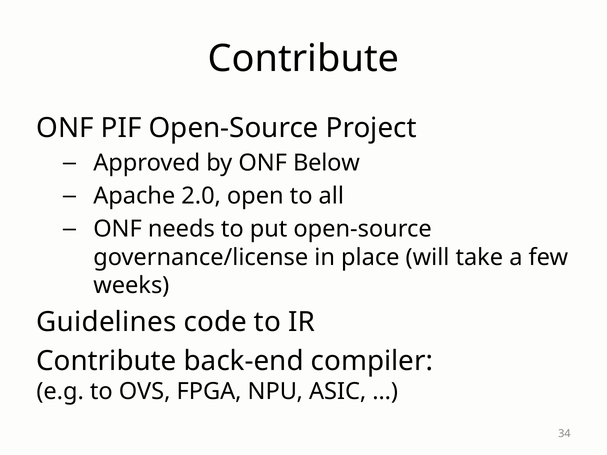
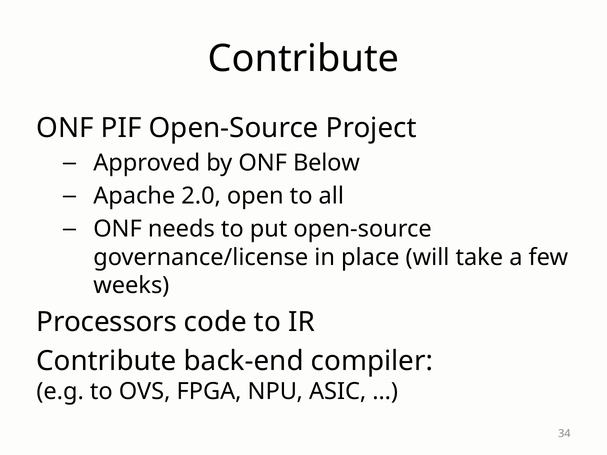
Guidelines: Guidelines -> Processors (107, 322)
